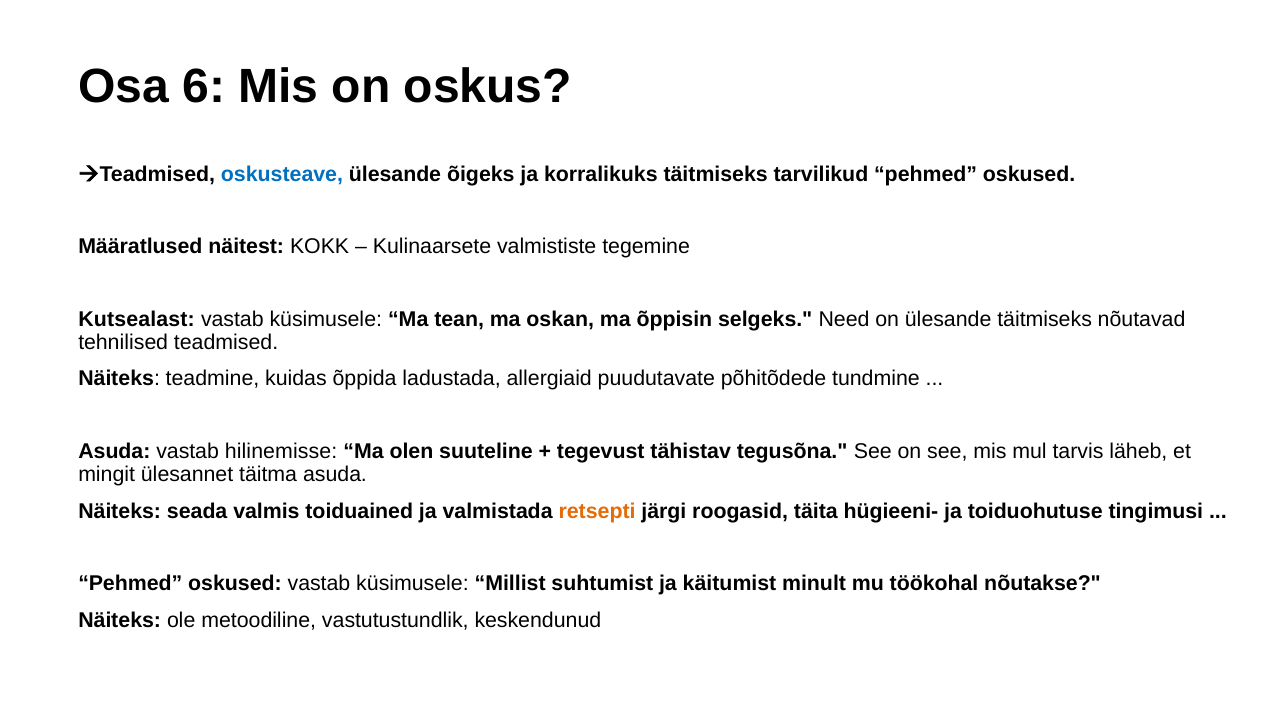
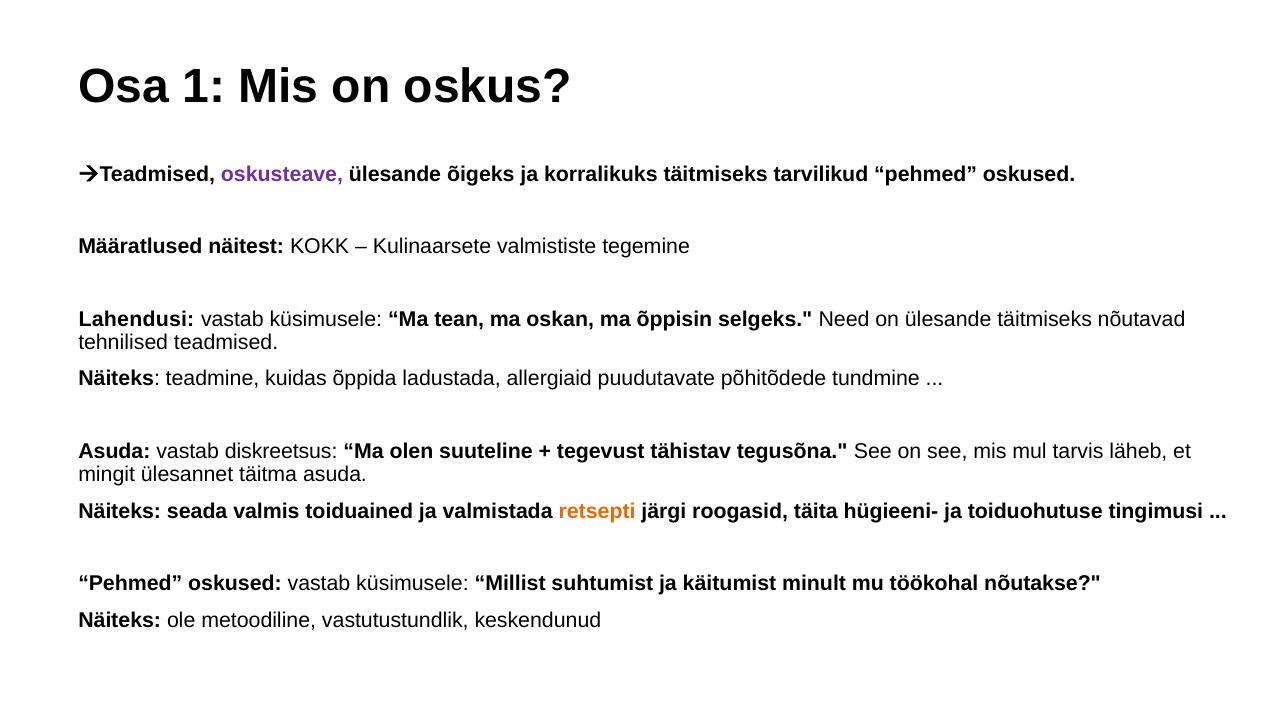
6: 6 -> 1 (204, 87)
oskusteave colour: blue -> purple (282, 174)
Kutsealast: Kutsealast -> Lahendusi (137, 320)
hilinemisse: hilinemisse -> diskreetsus (281, 452)
